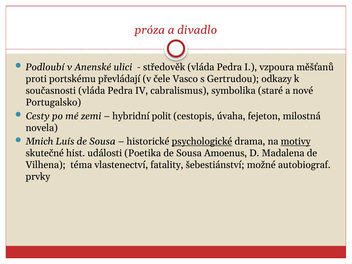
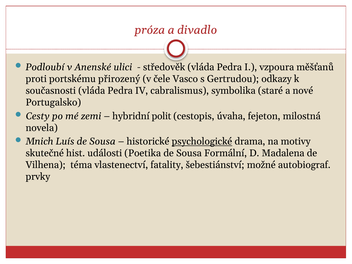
převládají: převládají -> přirozený (119, 79)
motivy underline: present -> none (296, 142)
Amoenus: Amoenus -> Formální (225, 153)
